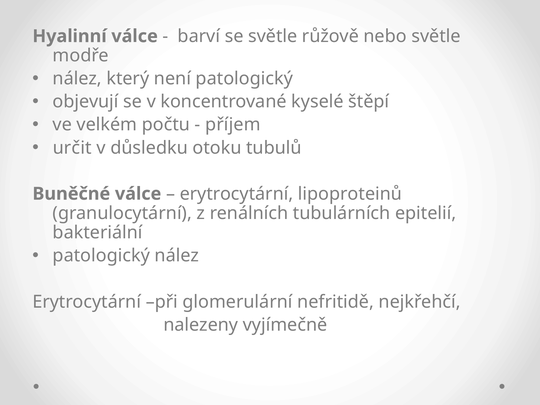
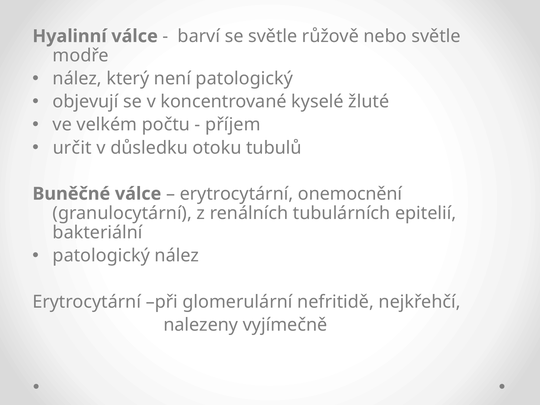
štěpí: štěpí -> žluté (369, 102)
lipoproteinů: lipoproteinů -> onemocnění (350, 194)
